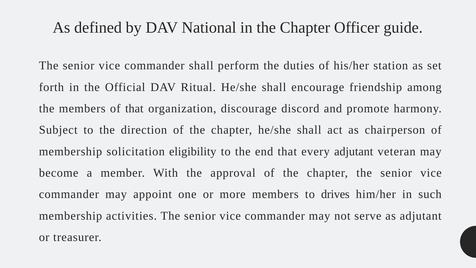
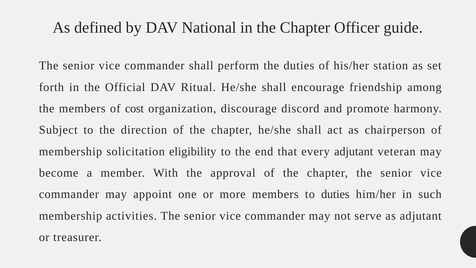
of that: that -> cost (134, 108)
to drives: drives -> duties (335, 194)
